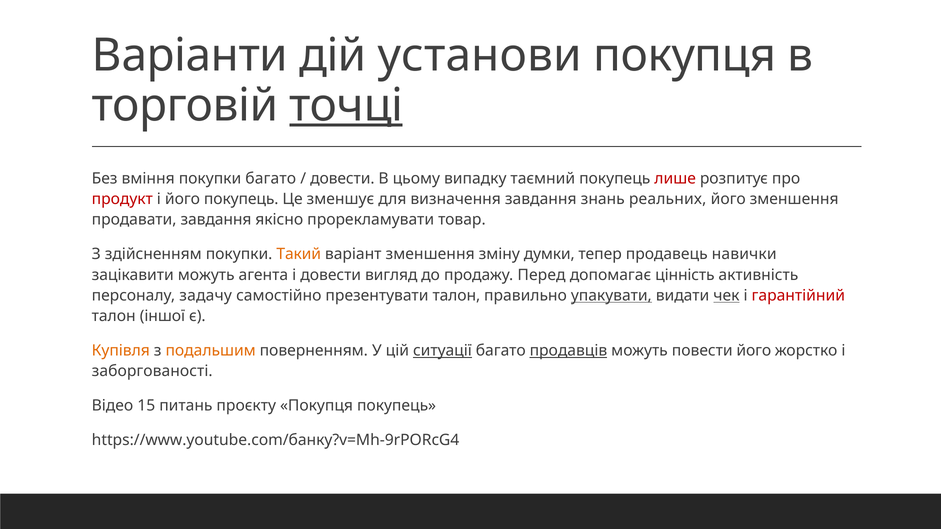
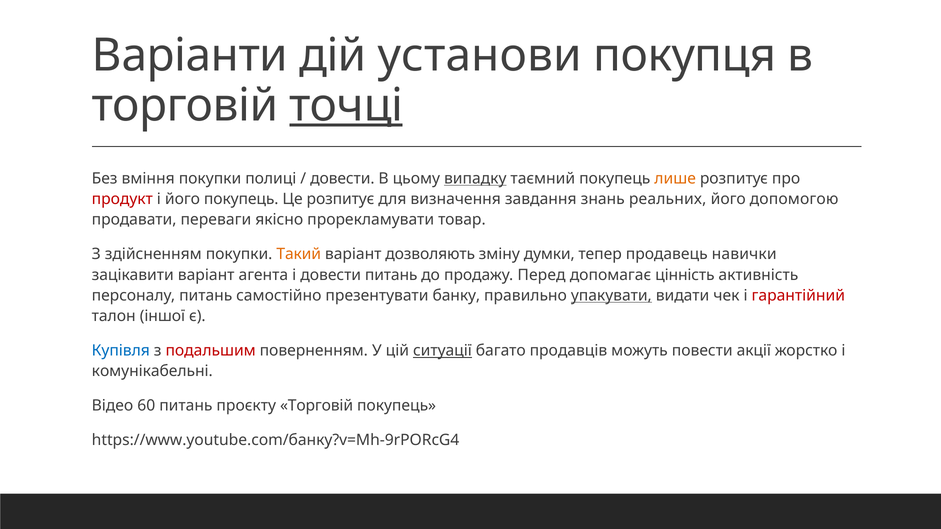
покупки багато: багато -> полиці (271, 179)
випадку underline: none -> present (475, 179)
лише colour: red -> orange (675, 179)
Це зменшує: зменшує -> розпитує (341, 199)
його зменшення: зменшення -> допомогою (794, 199)
продавати завдання: завдання -> переваги (216, 220)
варіант зменшення: зменшення -> дозволяють (430, 254)
зацікавити можуть: можуть -> варіант (206, 275)
довести вигляд: вигляд -> питань (391, 275)
персоналу задачу: задачу -> питань (206, 296)
презентувати талон: талон -> банку (456, 296)
чек underline: present -> none (726, 296)
Купівля colour: orange -> blue (121, 351)
подальшим colour: orange -> red (211, 351)
продавців underline: present -> none (568, 351)
повести його: його -> акції (754, 351)
заборгованості: заборгованості -> комунікабельні (152, 371)
15: 15 -> 60 (146, 406)
проєкту Покупця: Покупця -> Торговій (317, 406)
